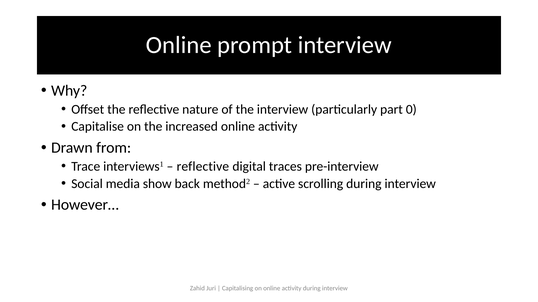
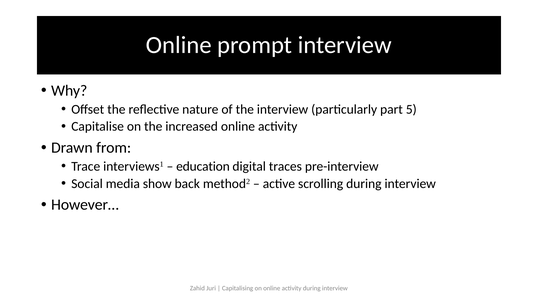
0: 0 -> 5 (411, 109)
reflective: reflective -> education (203, 167)
